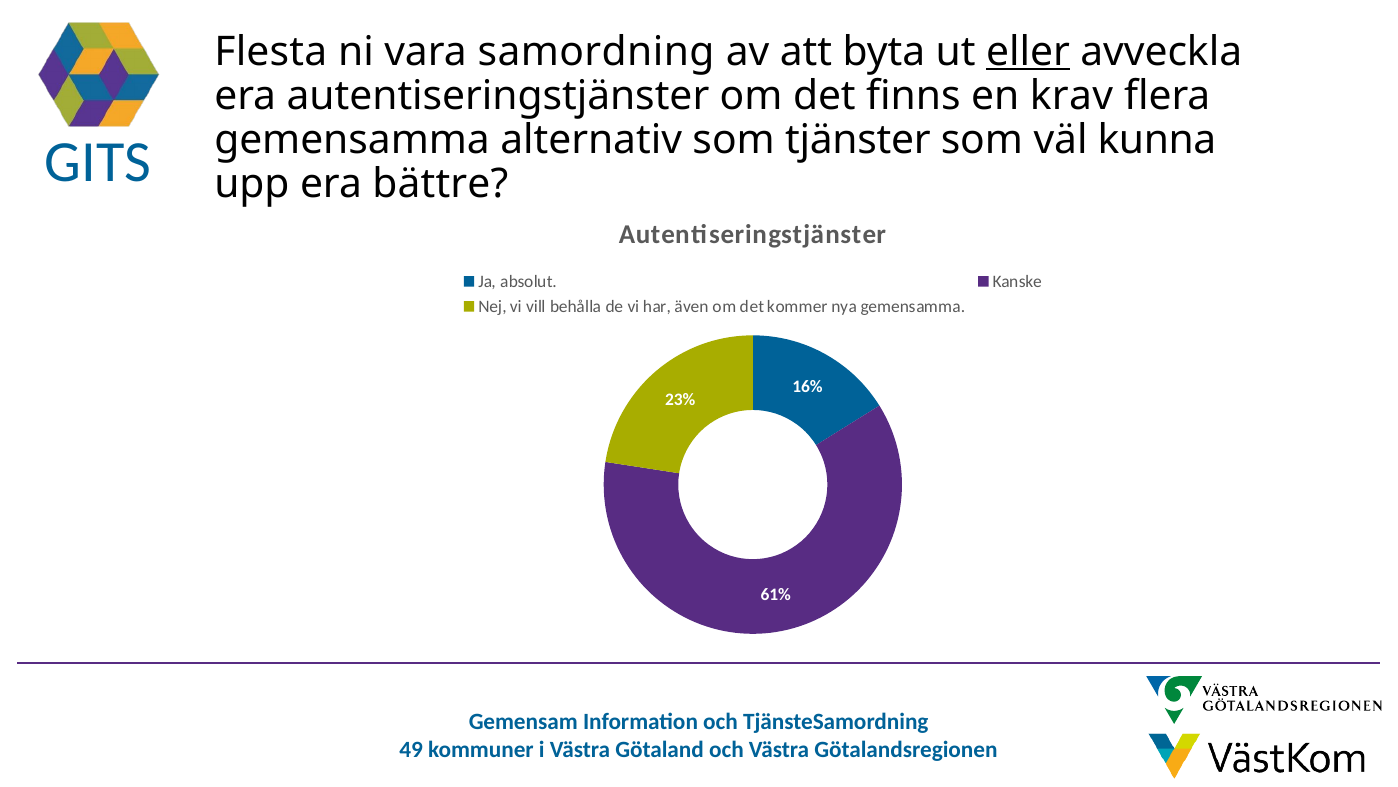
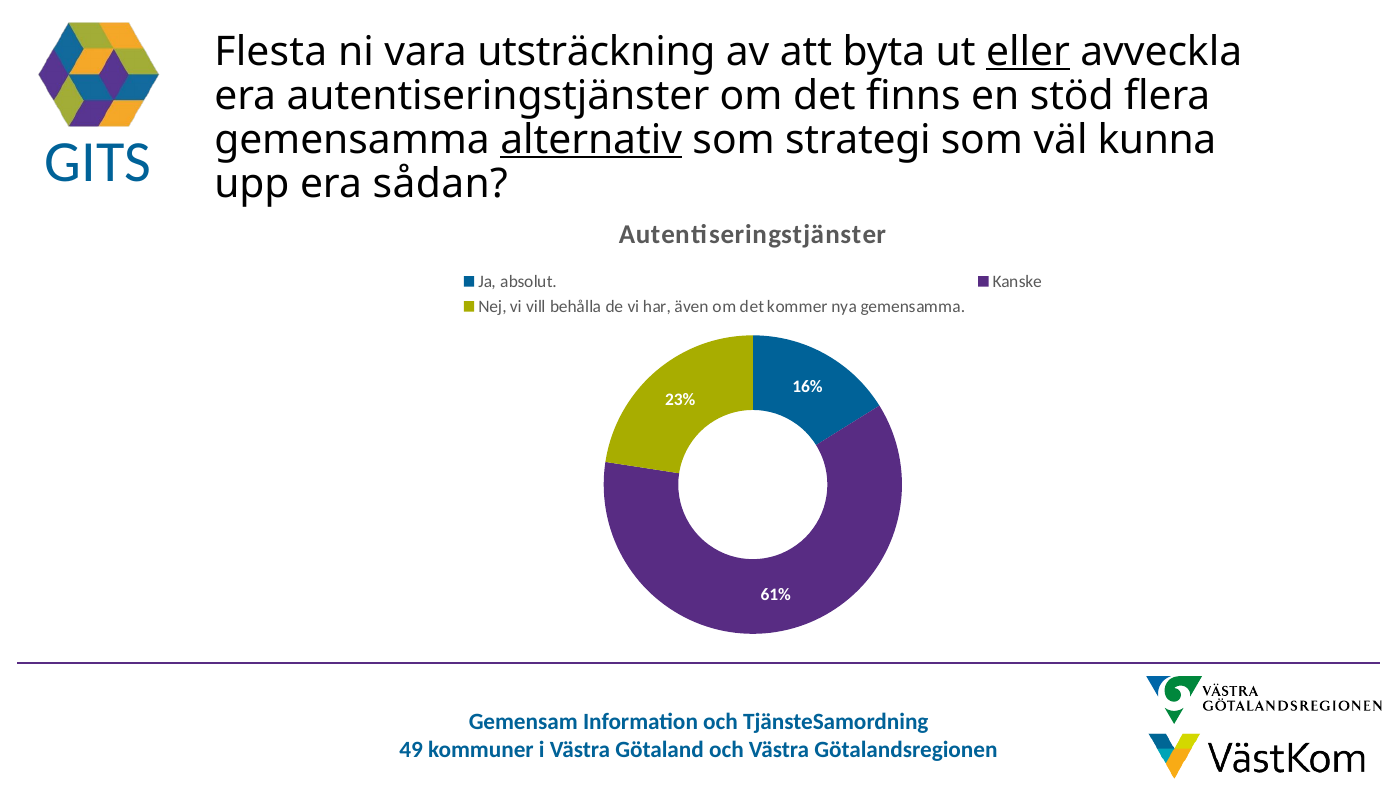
samordning: samordning -> utsträckning (596, 52)
krav: krav -> stöd (1072, 96)
alternativ underline: none -> present (591, 140)
tjänster: tjänster -> strategi (858, 140)
bättre: bättre -> sådan (440, 184)
